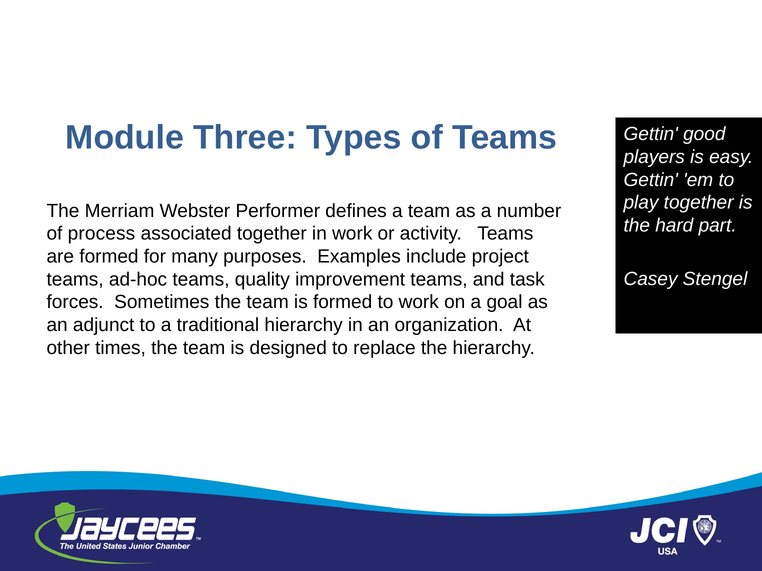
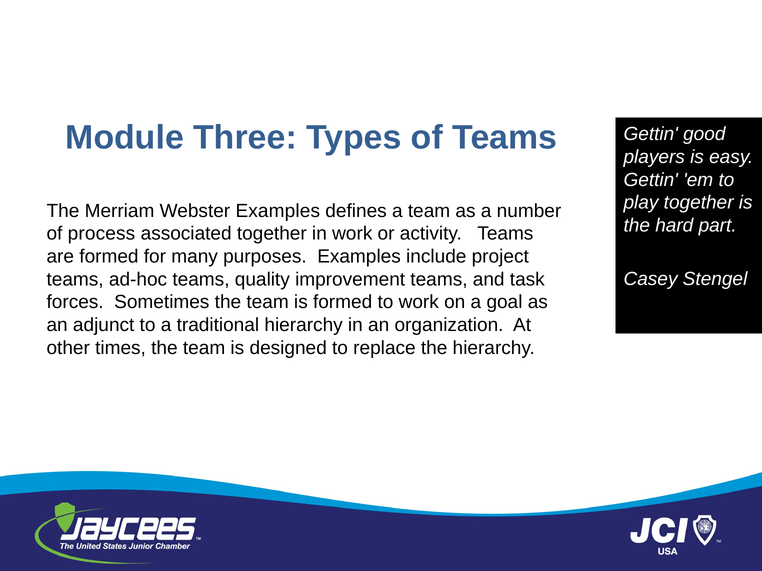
Webster Performer: Performer -> Examples (278, 211)
